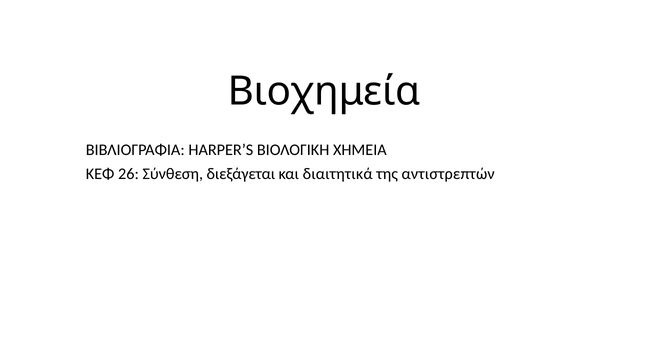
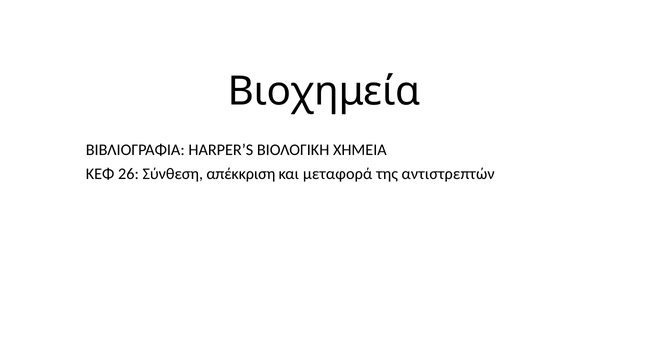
διεξάγεται: διεξάγεται -> απέκκριση (241, 174)
διαιτητικά: διαιτητικά -> μεταφορά (338, 174)
